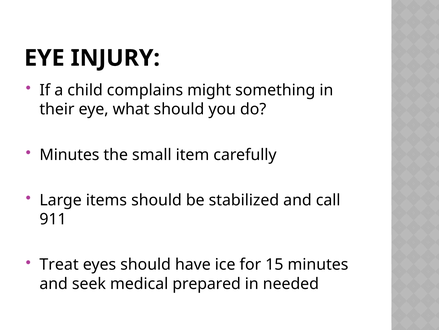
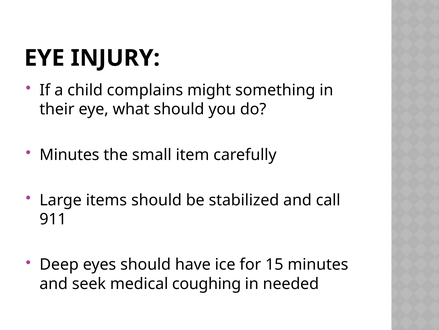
Treat: Treat -> Deep (59, 264)
prepared: prepared -> coughing (207, 283)
